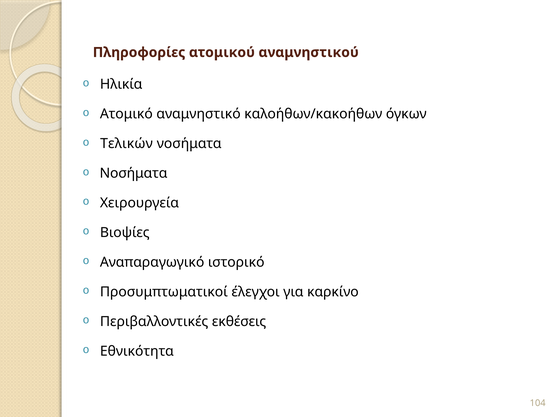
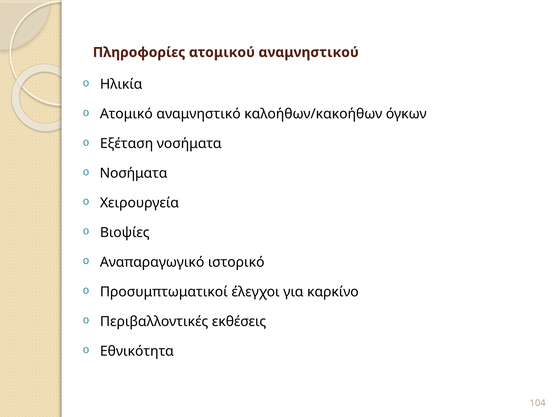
Τελικών: Τελικών -> Εξέταση (127, 144)
